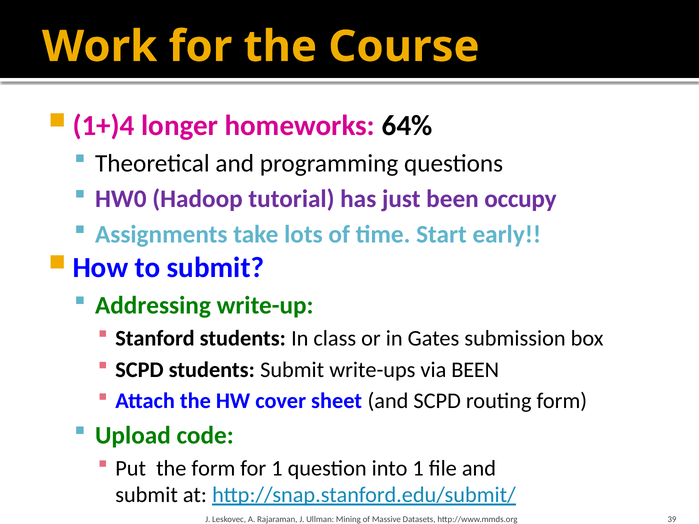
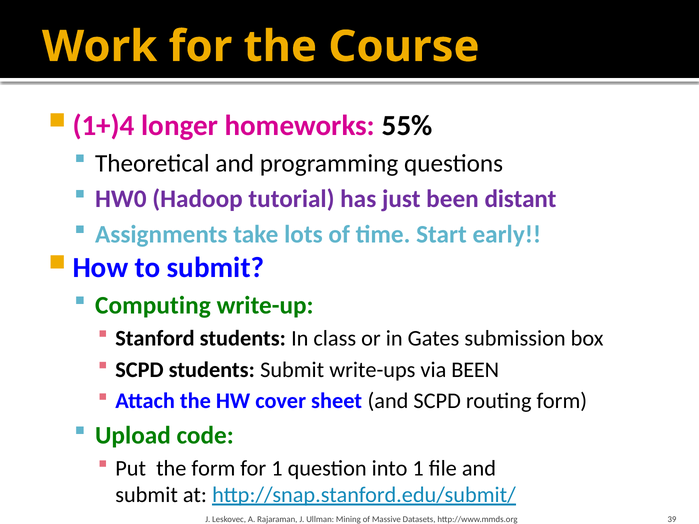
64%: 64% -> 55% (407, 126)
occupy: occupy -> distant (520, 199)
Addressing: Addressing -> Computing (153, 305)
